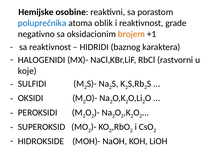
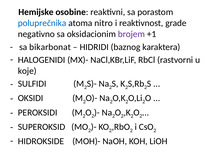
oblik: oblik -> nitro (104, 23)
brojem colour: orange -> purple (131, 34)
sa reaktivnost: reaktivnost -> bikarbonat (50, 47)
